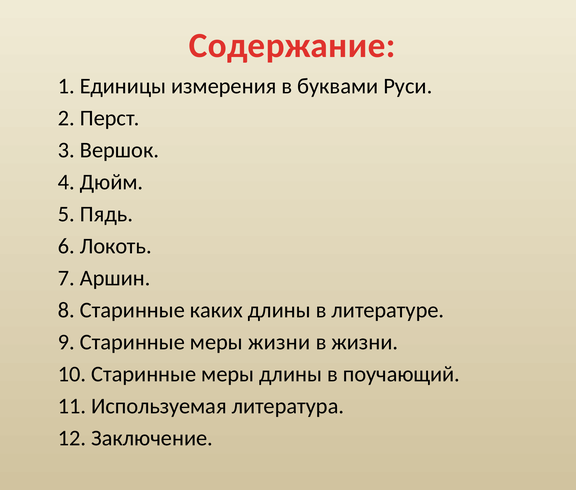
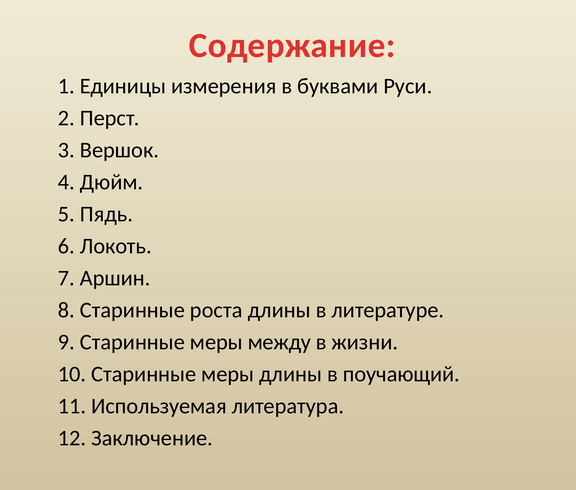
каких: каких -> роста (216, 310)
меры жизни: жизни -> между (279, 342)
